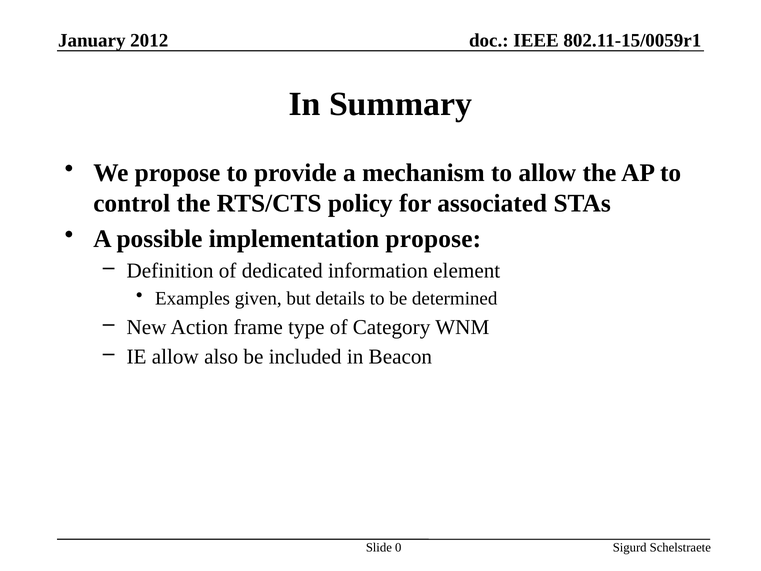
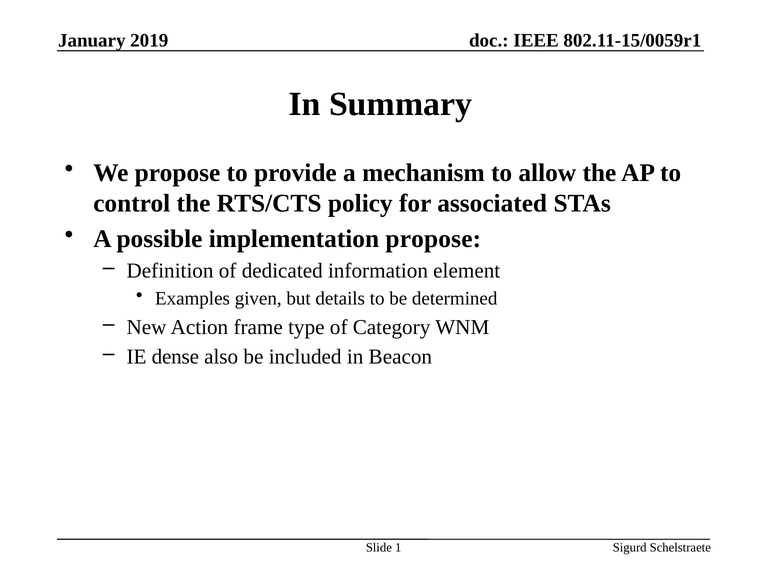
2012: 2012 -> 2019 (149, 41)
IE allow: allow -> dense (175, 357)
0: 0 -> 1 (398, 547)
